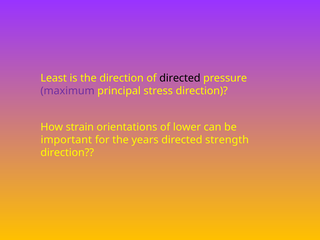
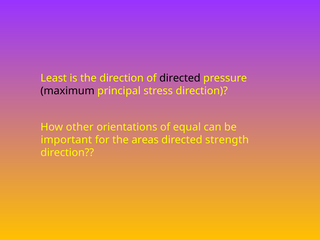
maximum colour: purple -> black (68, 91)
strain: strain -> other (80, 127)
lower: lower -> equal (187, 127)
years: years -> areas (145, 140)
